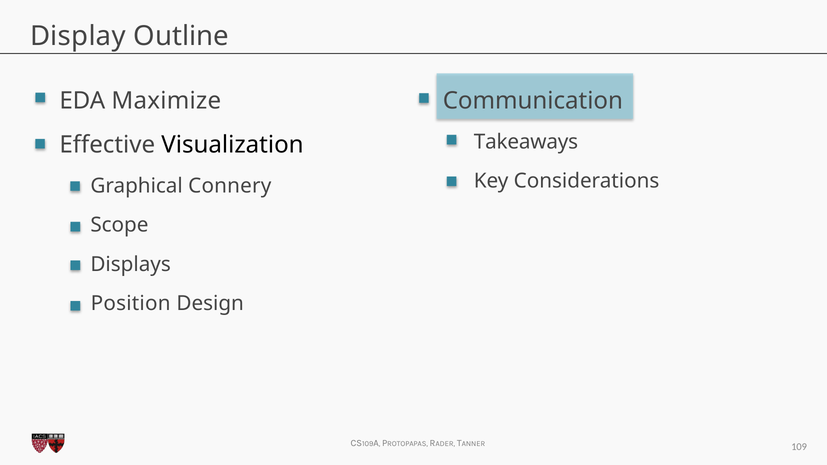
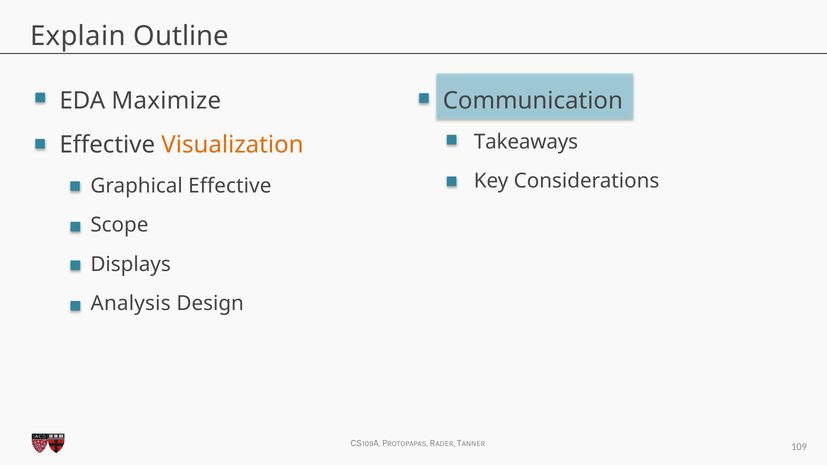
Display: Display -> Explain (78, 36)
Visualization colour: black -> orange (232, 145)
Graphical Connery: Connery -> Effective (230, 186)
Position: Position -> Analysis (131, 304)
